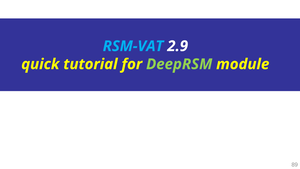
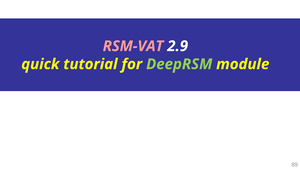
RSM-VAT colour: light blue -> pink (133, 46)
